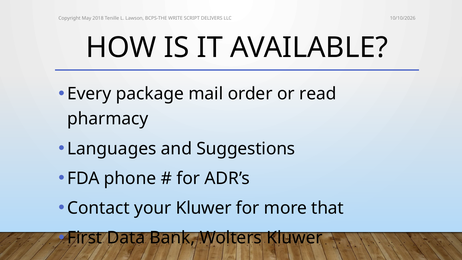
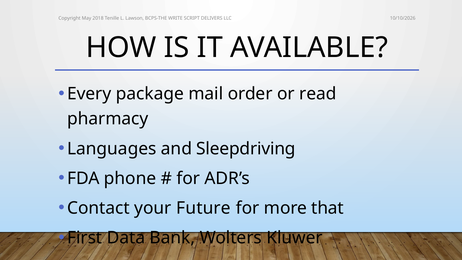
Suggestions: Suggestions -> Sleepdriving (246, 149)
your Kluwer: Kluwer -> Future (204, 208)
